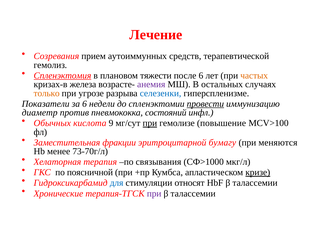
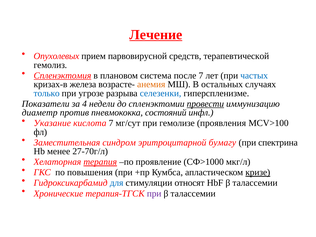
Лечение underline: none -> present (156, 35)
Созревания: Созревания -> Опухолевых (56, 56)
аутоиммунных: аутоиммунных -> парвовирусной (137, 56)
тяжести: тяжести -> система (156, 76)
после 6: 6 -> 7 (201, 76)
частых colour: orange -> blue (254, 76)
анемия colour: purple -> orange (151, 84)
только colour: orange -> blue (47, 93)
за 6: 6 -> 4 (85, 104)
Обычных: Обычных -> Указание (52, 123)
кислота 9: 9 -> 7 (111, 123)
при underline: present -> none (150, 123)
повышение: повышение -> проявления (222, 123)
фракции: фракции -> синдром (119, 143)
меняются: меняются -> спектрина (278, 143)
73-70г/л: 73-70г/л -> 27-70г/л (90, 151)
терапия underline: none -> present (100, 162)
связывания: связывания -> проявление (158, 162)
поясничной: поясничной -> повышения (90, 172)
